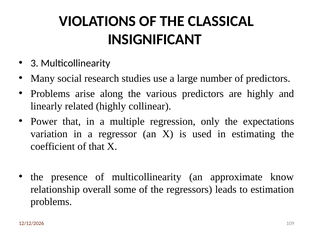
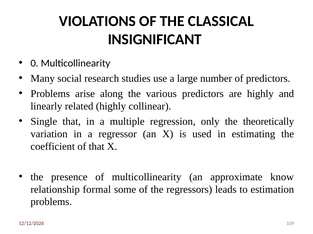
3: 3 -> 0 (34, 63)
Power: Power -> Single (44, 122)
expectations: expectations -> theoretically (269, 122)
overall: overall -> formal (97, 190)
